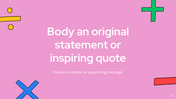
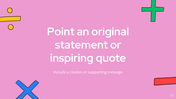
Body: Body -> Point (61, 32)
